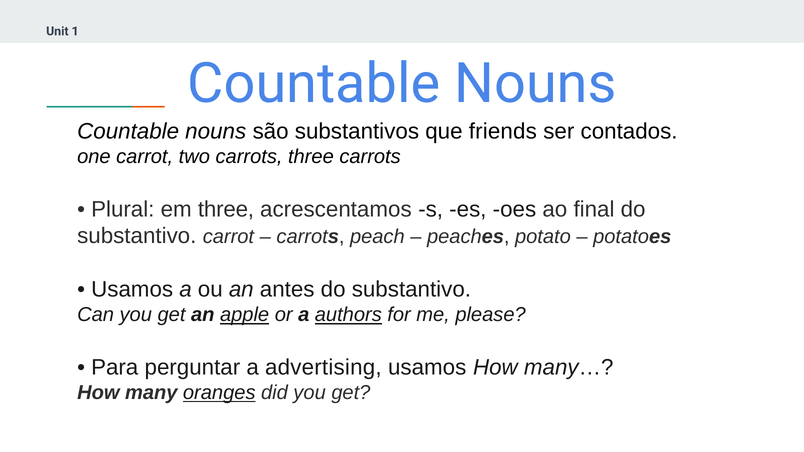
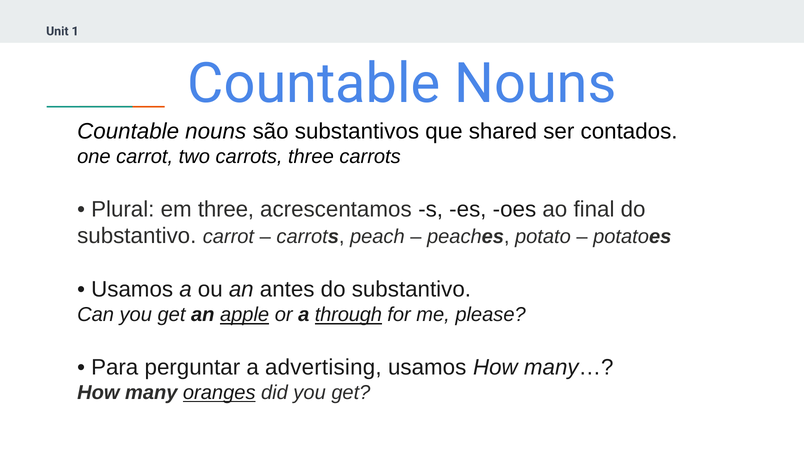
friends: friends -> shared (503, 132)
authors: authors -> through (348, 315)
